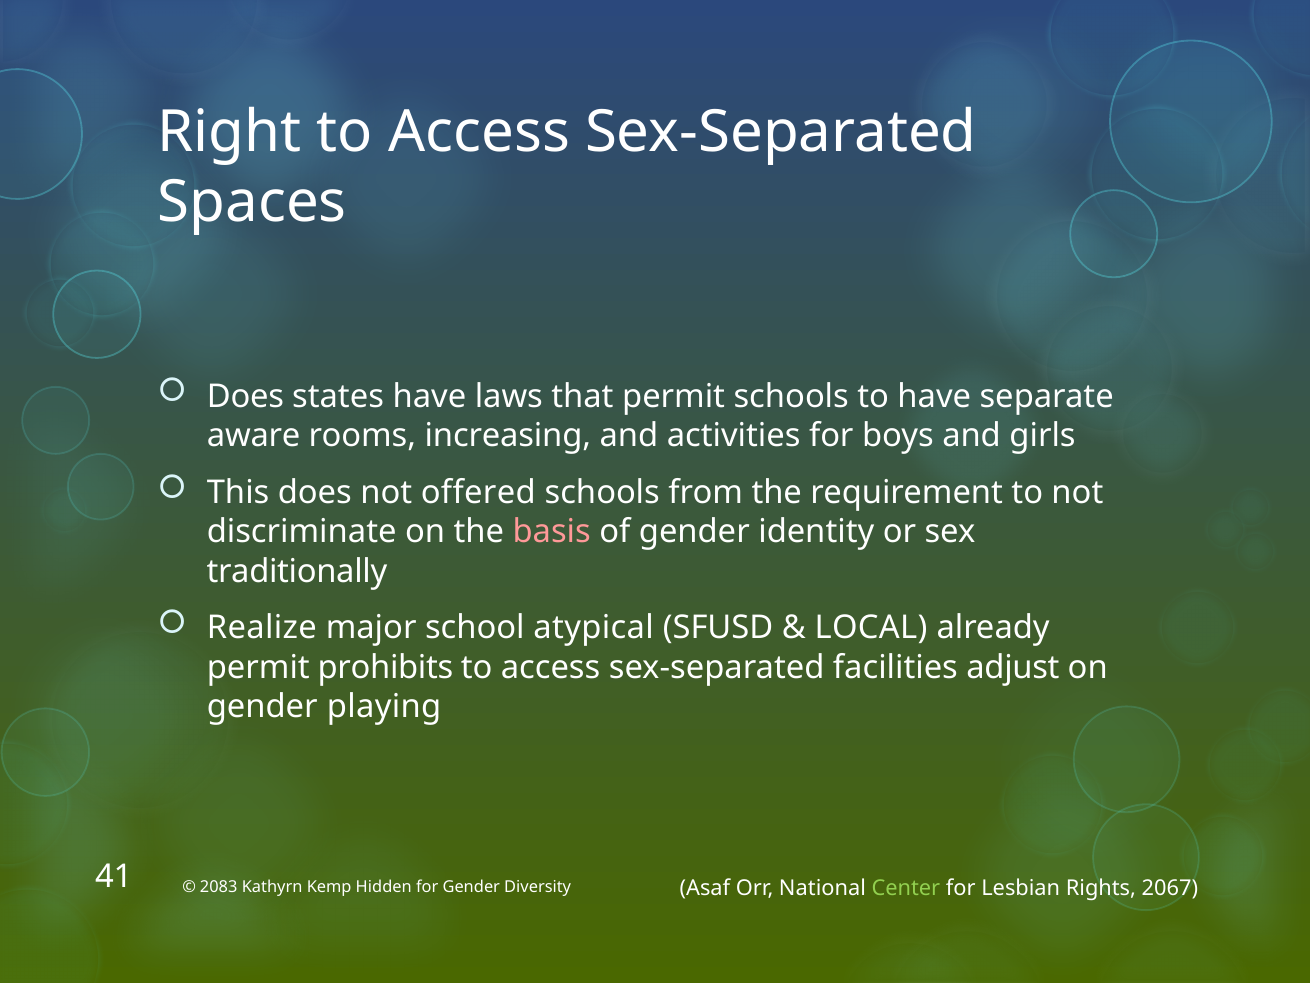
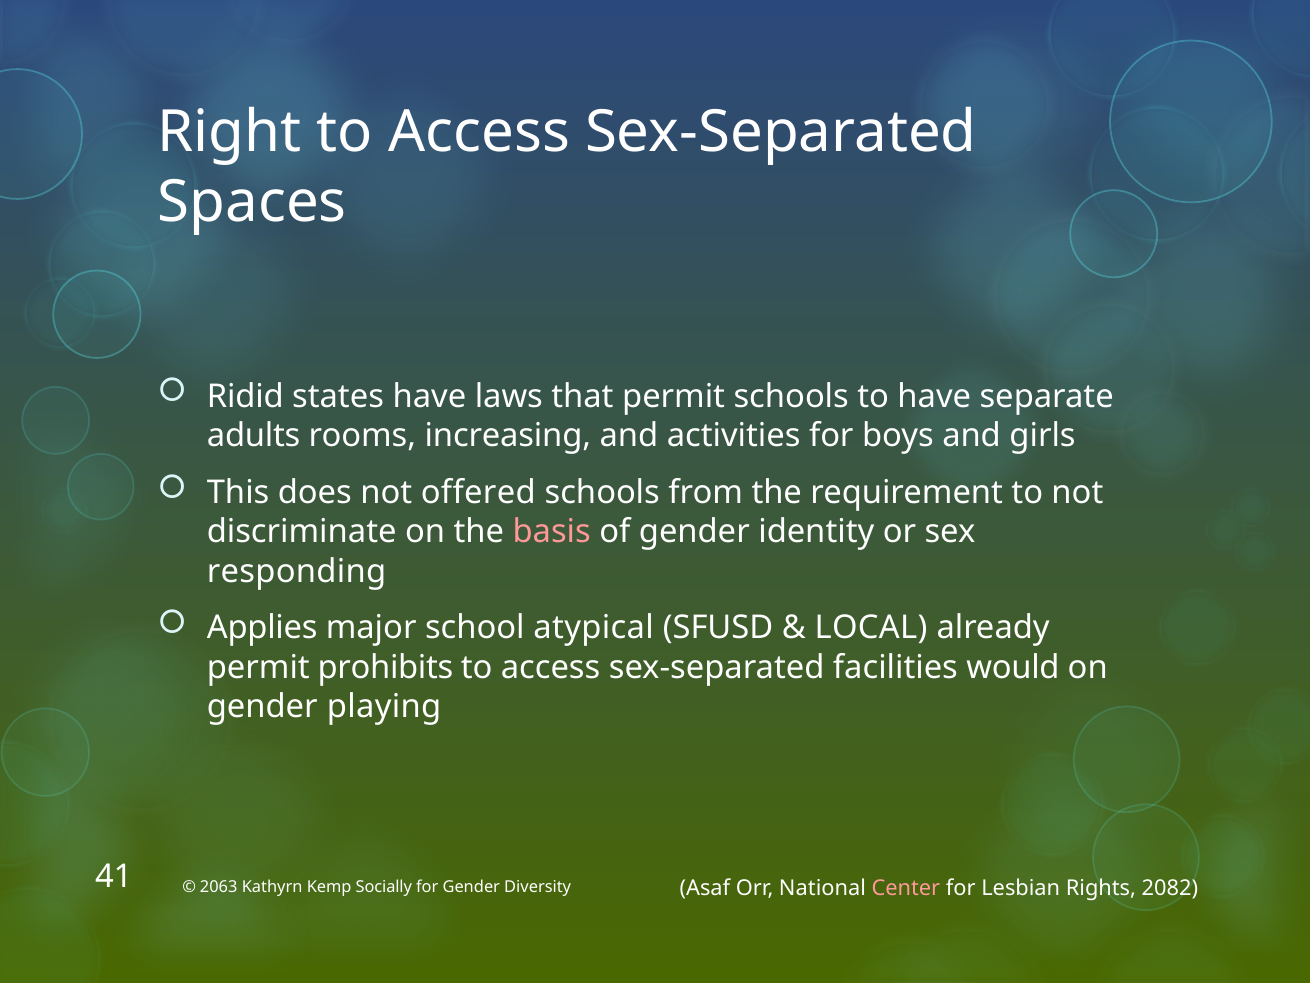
Does: Does -> Ridid (245, 396)
aware: aware -> adults (254, 436)
traditionally: traditionally -> responding (297, 571)
Realize: Realize -> Applies (262, 628)
adjust: adjust -> would (1013, 667)
Center colour: light green -> pink (906, 887)
2067: 2067 -> 2082 (1170, 887)
2083: 2083 -> 2063 (219, 887)
Hidden: Hidden -> Socially (384, 887)
